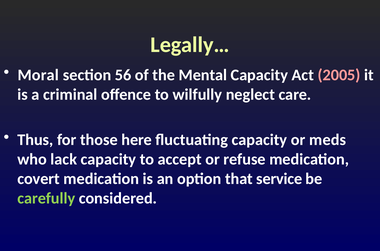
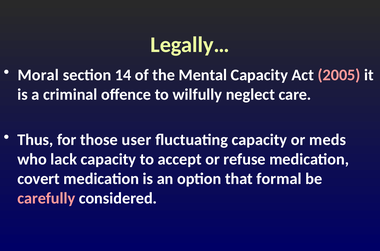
56: 56 -> 14 (123, 75)
here: here -> user (137, 140)
service: service -> formal (279, 179)
carefully colour: light green -> pink (46, 198)
